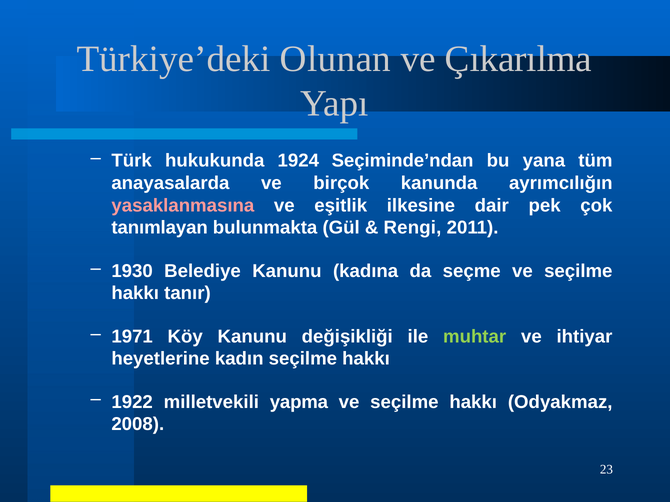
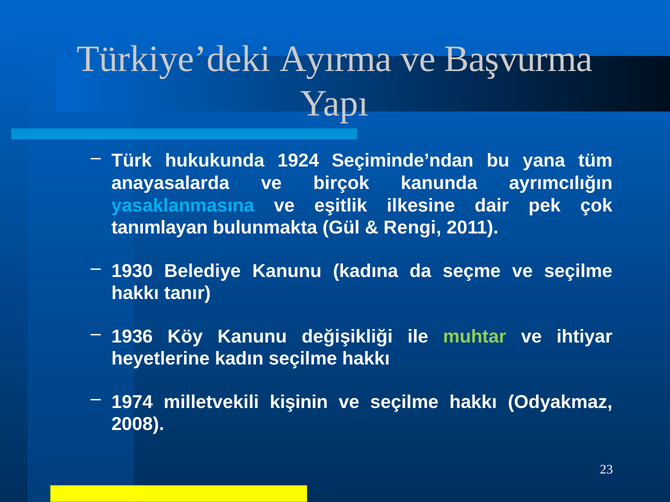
Olunan: Olunan -> Ayırma (336, 59)
Çıkarılma: Çıkarılma -> Başvurma (518, 59)
yasaklanmasına colour: pink -> light blue (183, 206)
1971: 1971 -> 1936 (132, 337)
1922: 1922 -> 1974 (132, 402)
yapma: yapma -> kişinin (299, 402)
